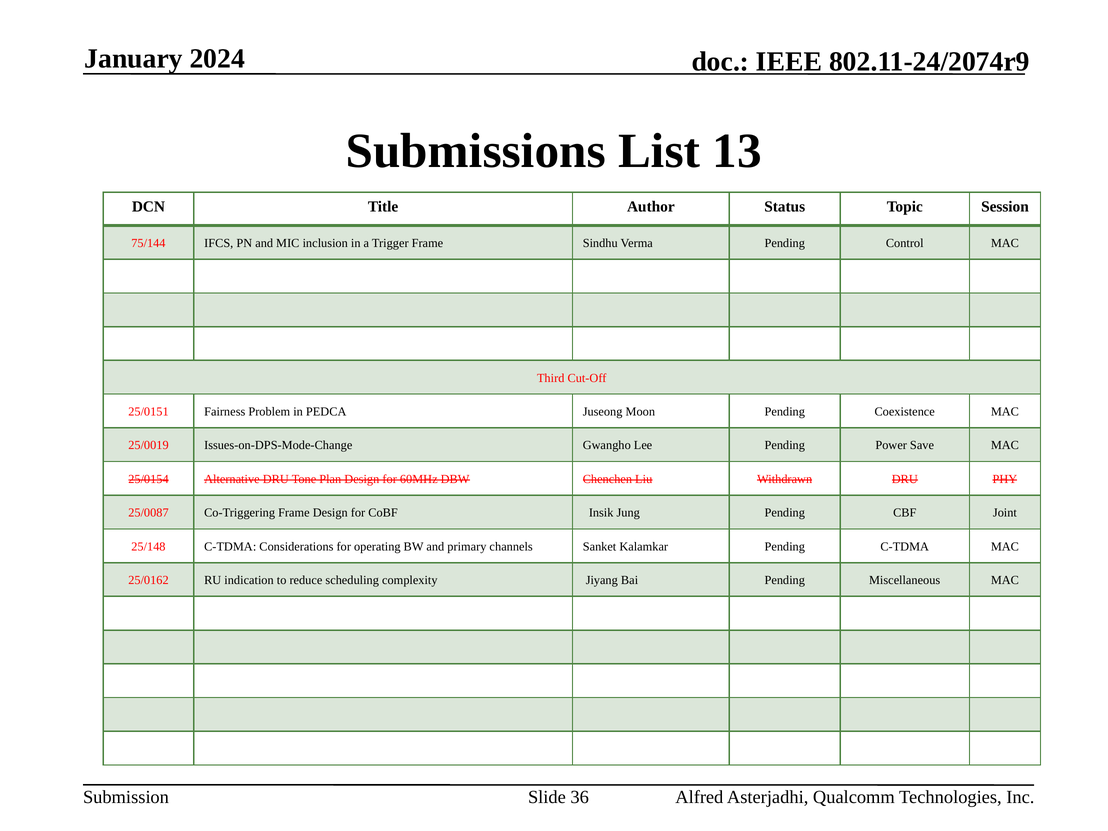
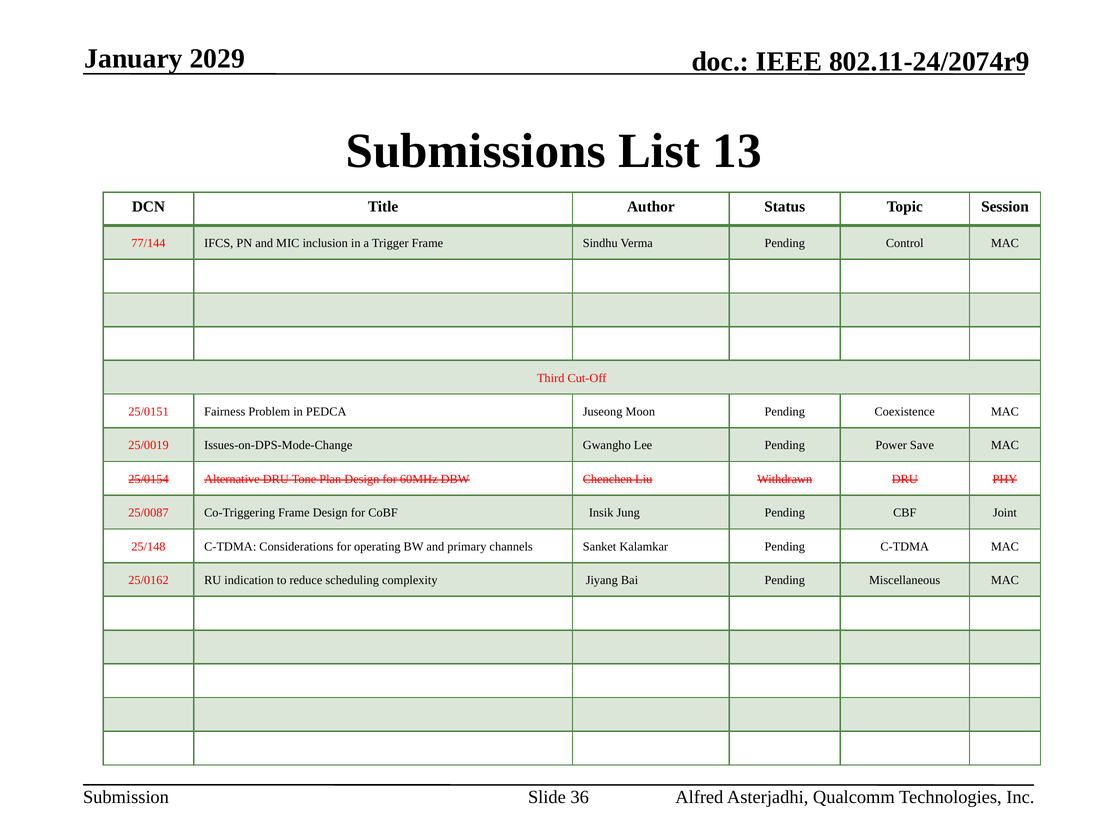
2024: 2024 -> 2029 (217, 59)
75/144: 75/144 -> 77/144 (148, 243)
